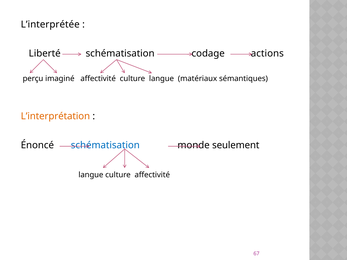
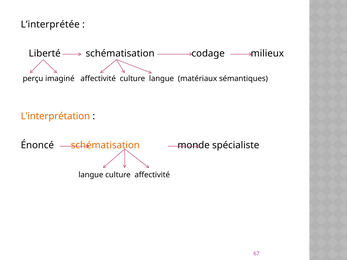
actions: actions -> milieux (267, 53)
schématisation colour: blue -> orange (105, 145)
seulement: seulement -> spécialiste (236, 145)
